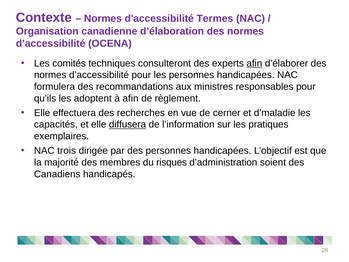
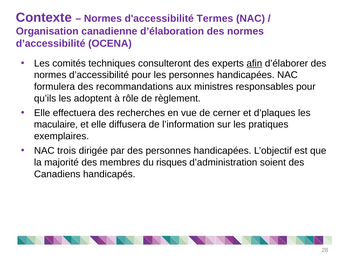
à afin: afin -> rôle (131, 98)
d’maladie: d’maladie -> d’plaques (275, 113)
capacités: capacités -> maculaire (56, 124)
diffusera underline: present -> none (128, 124)
